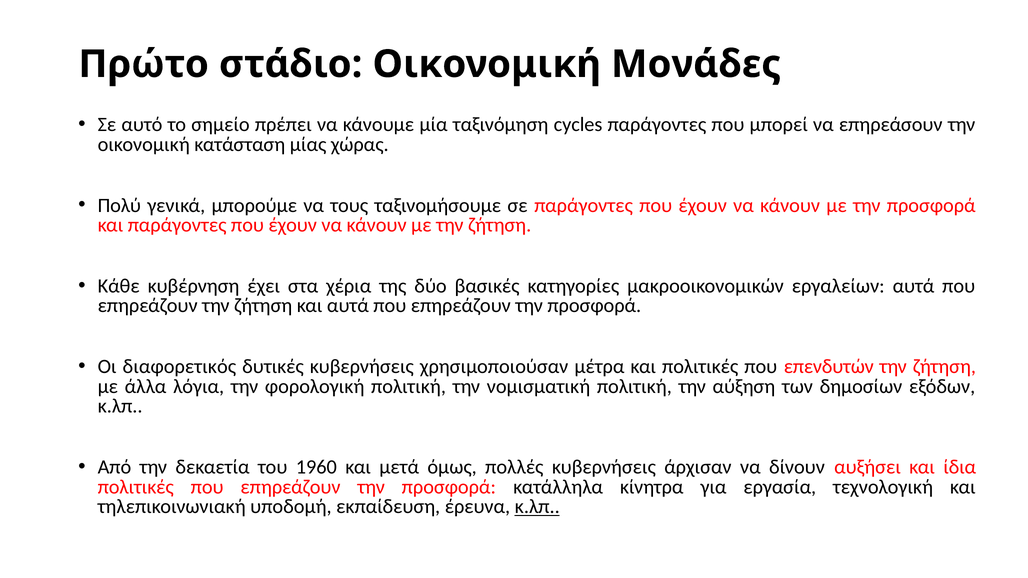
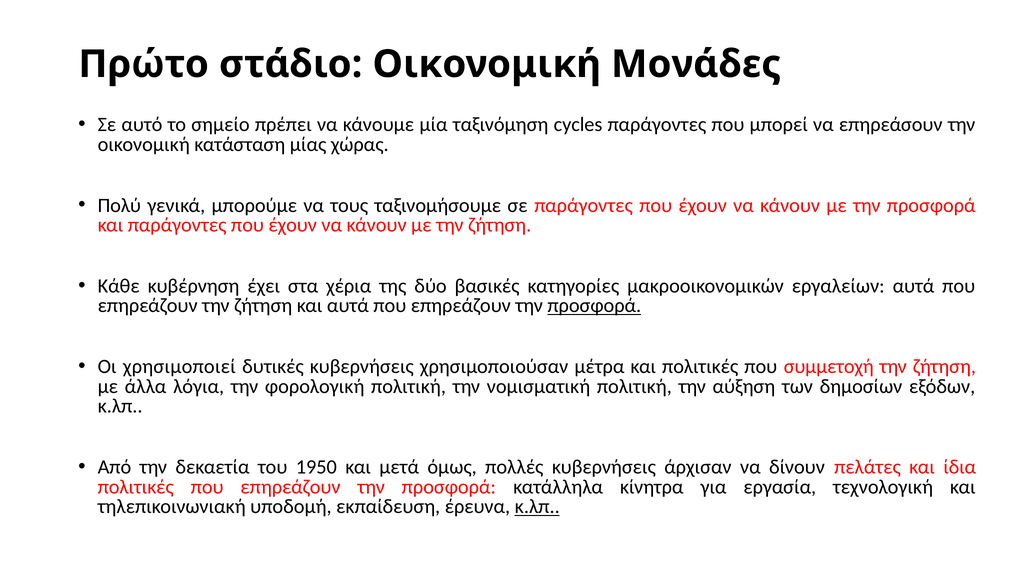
προσφορά underline: none -> present (594, 306)
διαφορετικός: διαφορετικός -> χρησιμοποιεί (179, 367)
επενδυτών: επενδυτών -> συμμετοχή (829, 367)
1960: 1960 -> 1950 (316, 467)
αυξήσει: αυξήσει -> πελάτες (868, 467)
